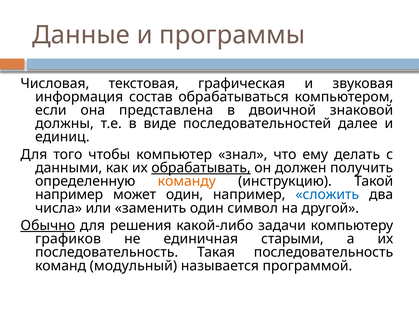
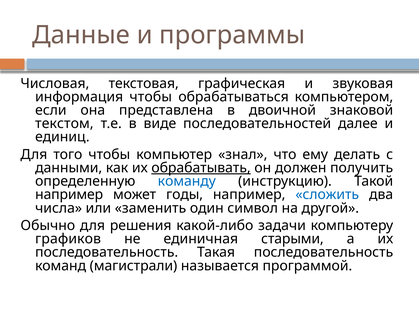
информация состав: состав -> чтобы (151, 97)
должны: должны -> текстом (64, 124)
команду colour: orange -> blue (187, 181)
может один: один -> годы (185, 195)
Обычно underline: present -> none (48, 226)
модульный: модульный -> магистрали (133, 266)
